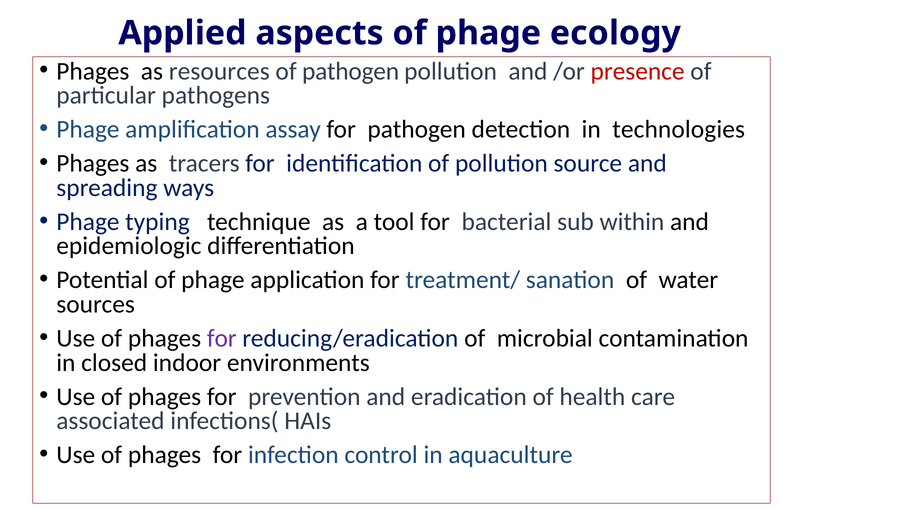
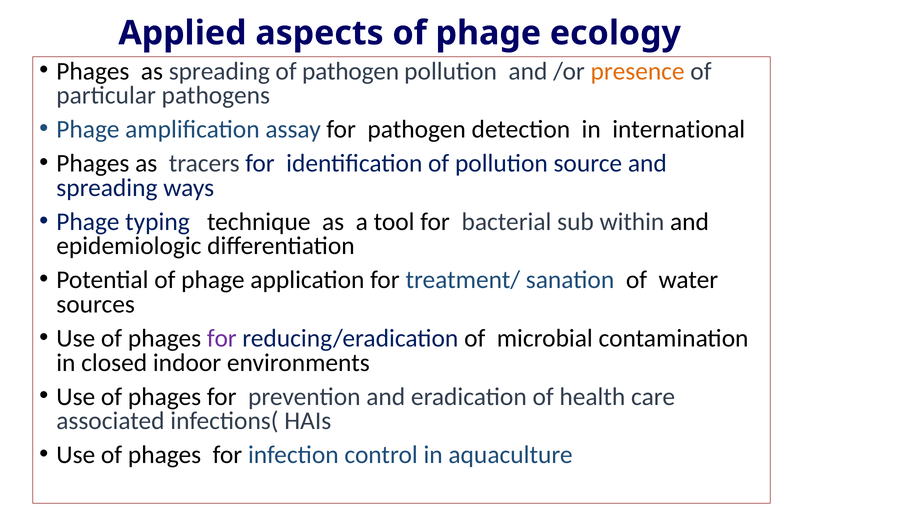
as resources: resources -> spreading (219, 71)
presence colour: red -> orange (638, 71)
technologies: technologies -> international (679, 129)
